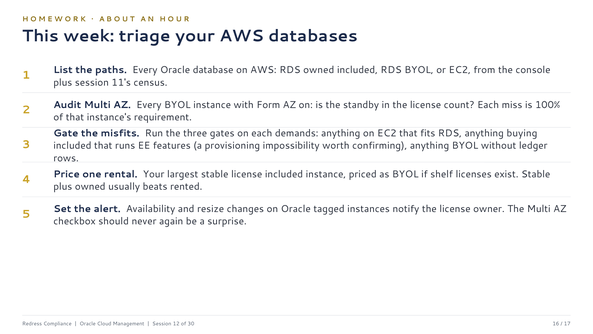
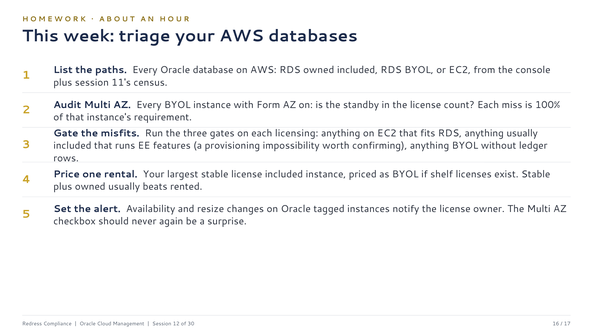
demands: demands -> licensing (297, 133)
anything buying: buying -> usually (522, 133)
